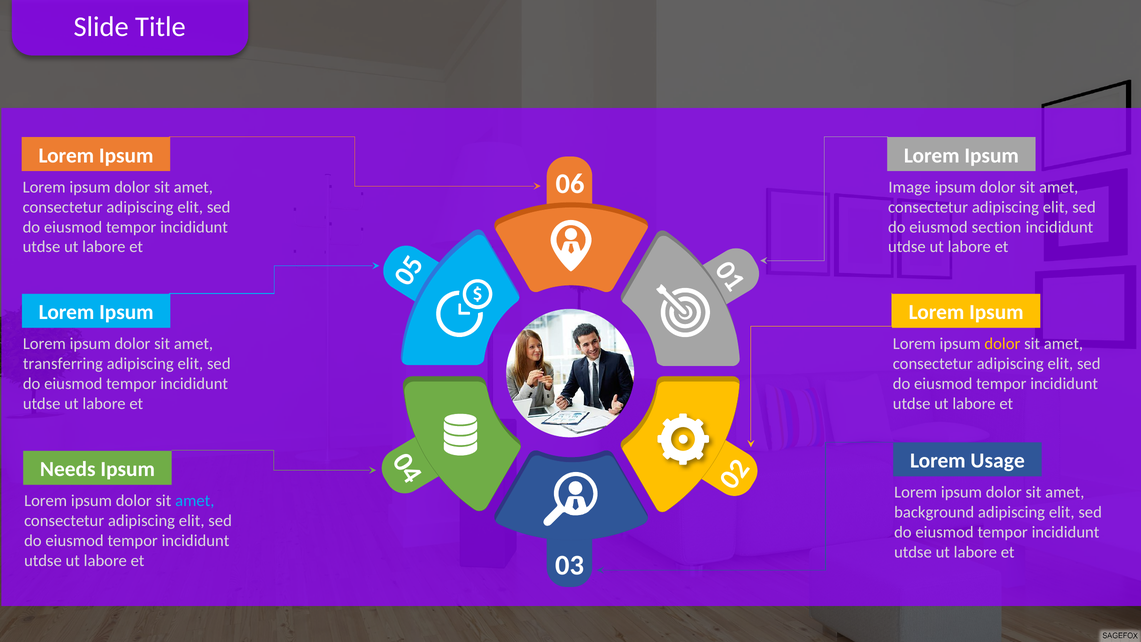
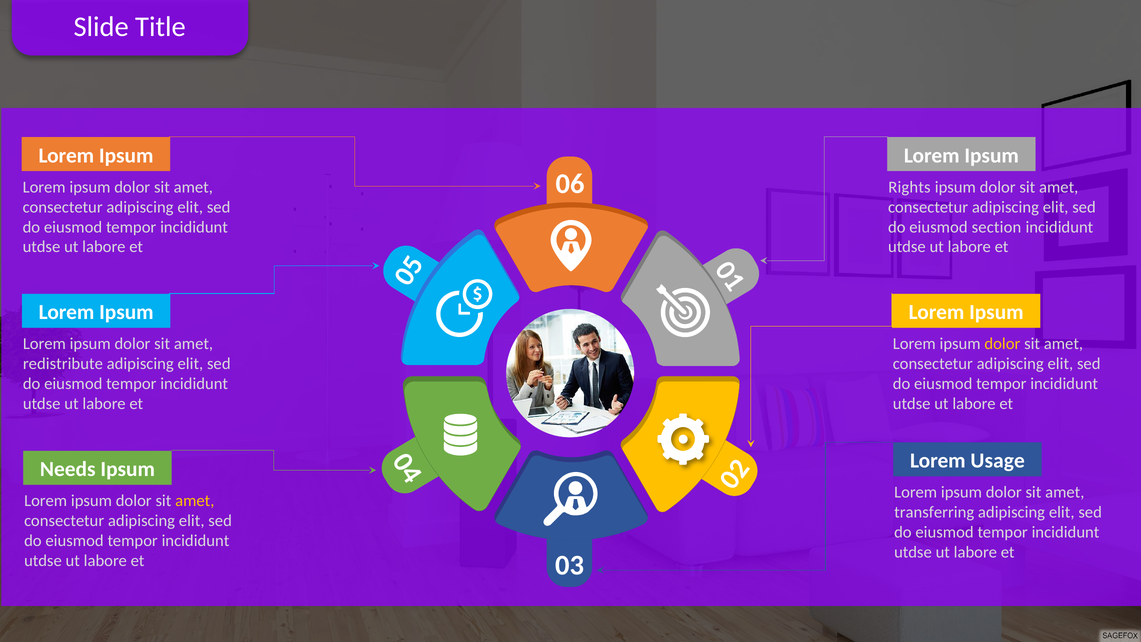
Image: Image -> Rights (909, 187)
transferring: transferring -> redistribute (63, 364)
amet colour: light blue -> yellow (195, 501)
background: background -> transferring (934, 512)
